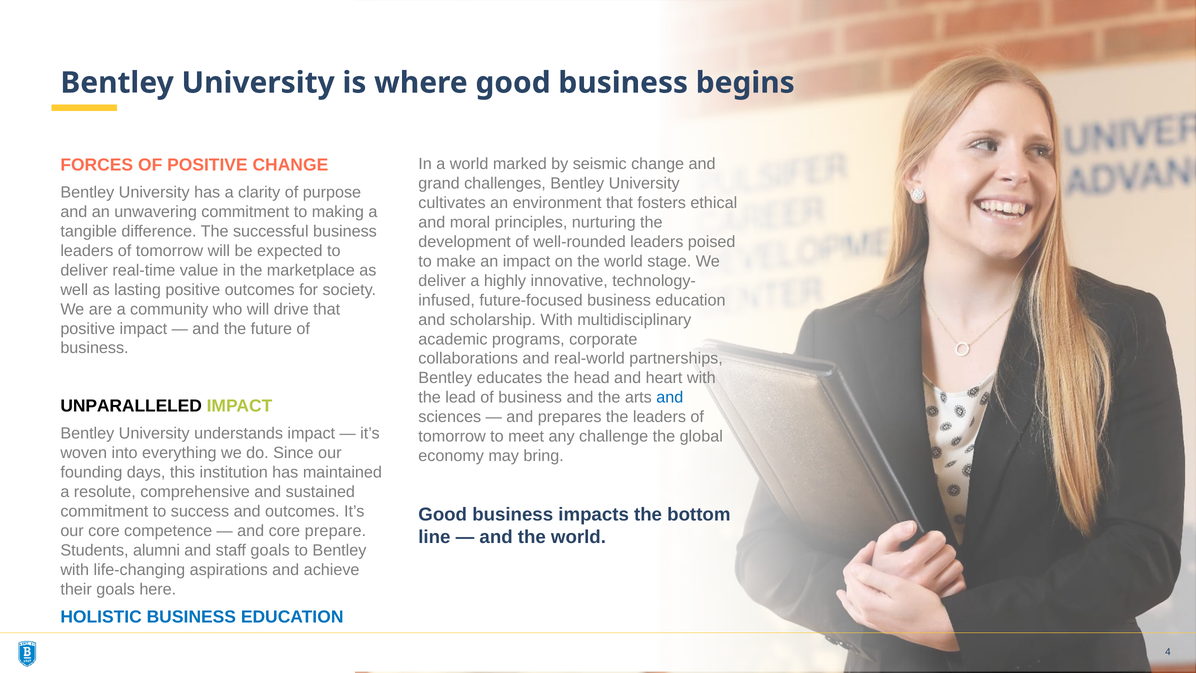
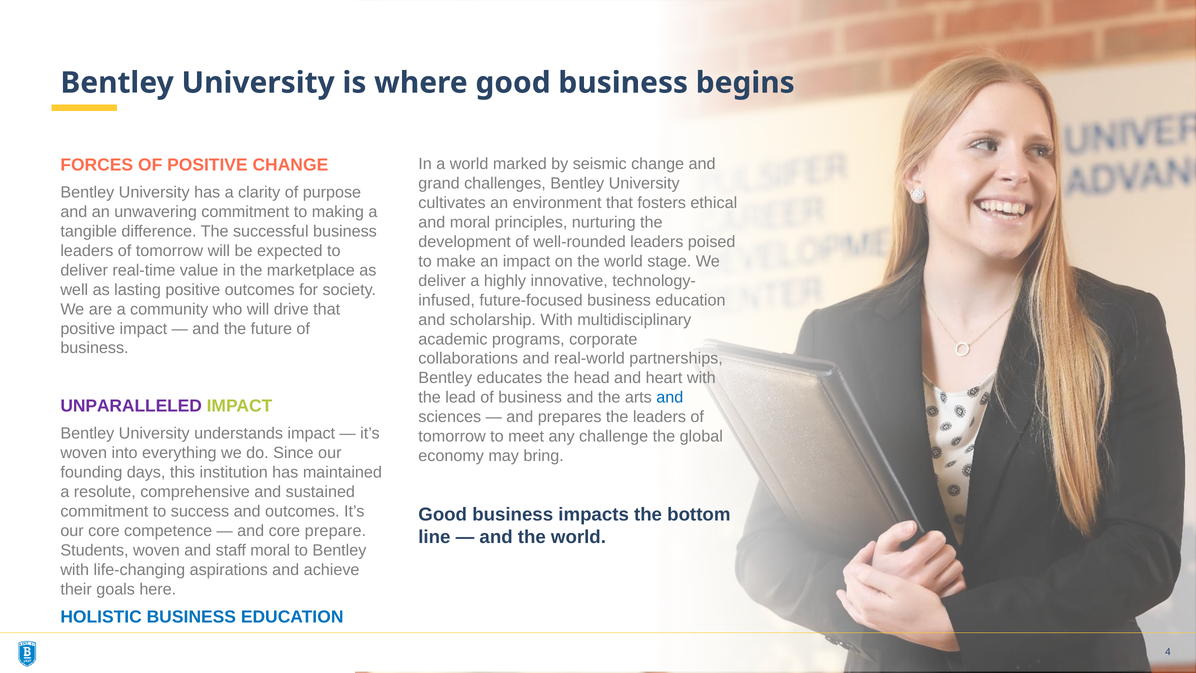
UNPARALLELED colour: black -> purple (131, 406)
Students alumni: alumni -> woven (156, 550)
staff goals: goals -> moral (270, 550)
